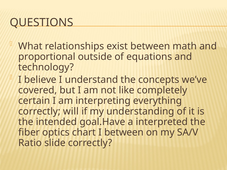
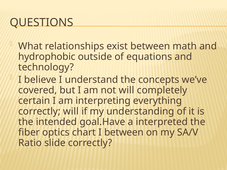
proportional: proportional -> hydrophobic (47, 57)
not like: like -> will (127, 90)
